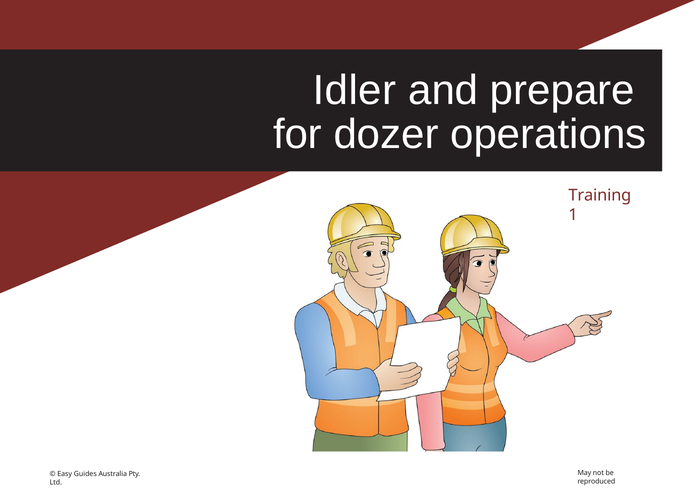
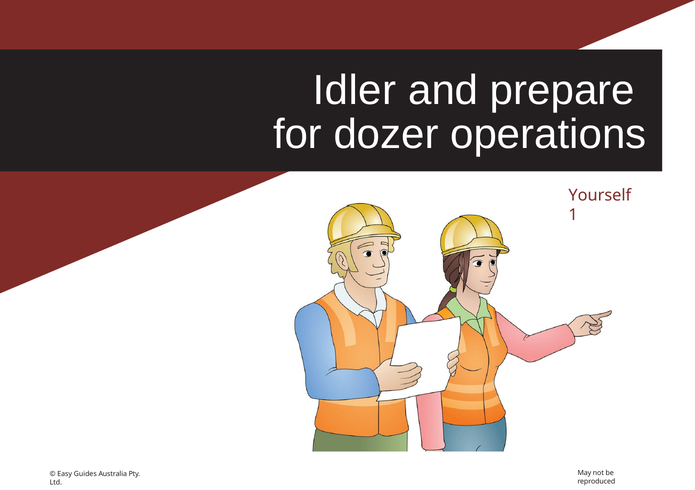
Training: Training -> Yourself (600, 196)
